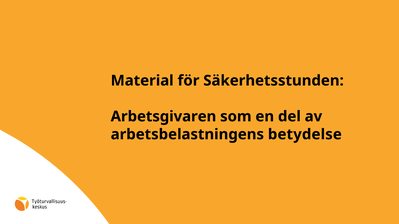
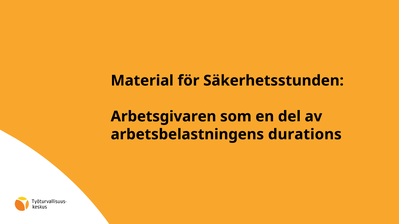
betydelse: betydelse -> durations (305, 135)
